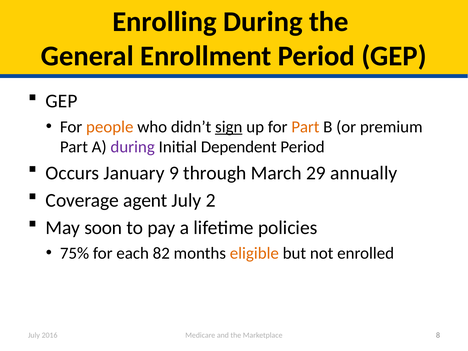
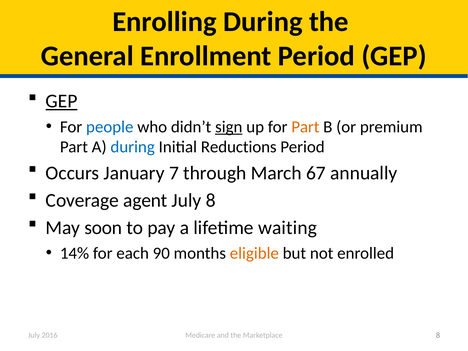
GEP underline: none -> present (62, 101)
people colour: orange -> blue (110, 127)
during colour: purple -> blue (133, 147)
Dependent: Dependent -> Reductions (239, 147)
9: 9 -> 7 (174, 173)
29: 29 -> 67 (316, 173)
July 2: 2 -> 8 (211, 200)
policies: policies -> waiting (288, 228)
75%: 75% -> 14% (75, 253)
82: 82 -> 90 (161, 253)
